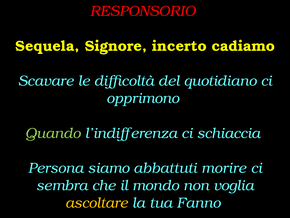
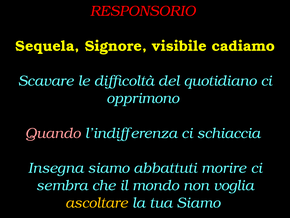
incerto: incerto -> visibile (179, 46)
Quando colour: light green -> pink (53, 133)
Persona: Persona -> Insegna (56, 168)
tua Fanno: Fanno -> Siamo (199, 203)
